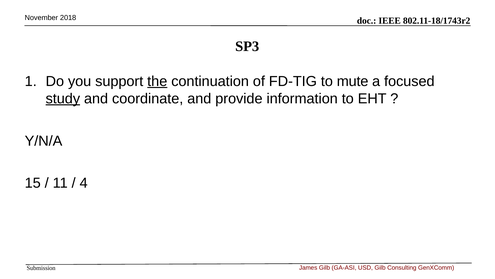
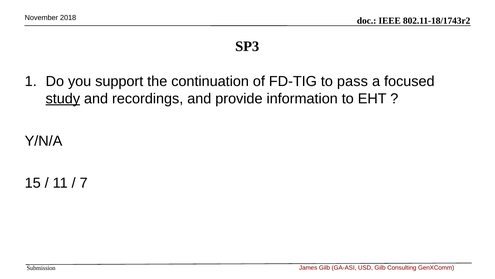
the underline: present -> none (157, 81)
mute: mute -> pass (352, 81)
coordinate: coordinate -> recordings (148, 98)
4: 4 -> 7 (84, 183)
